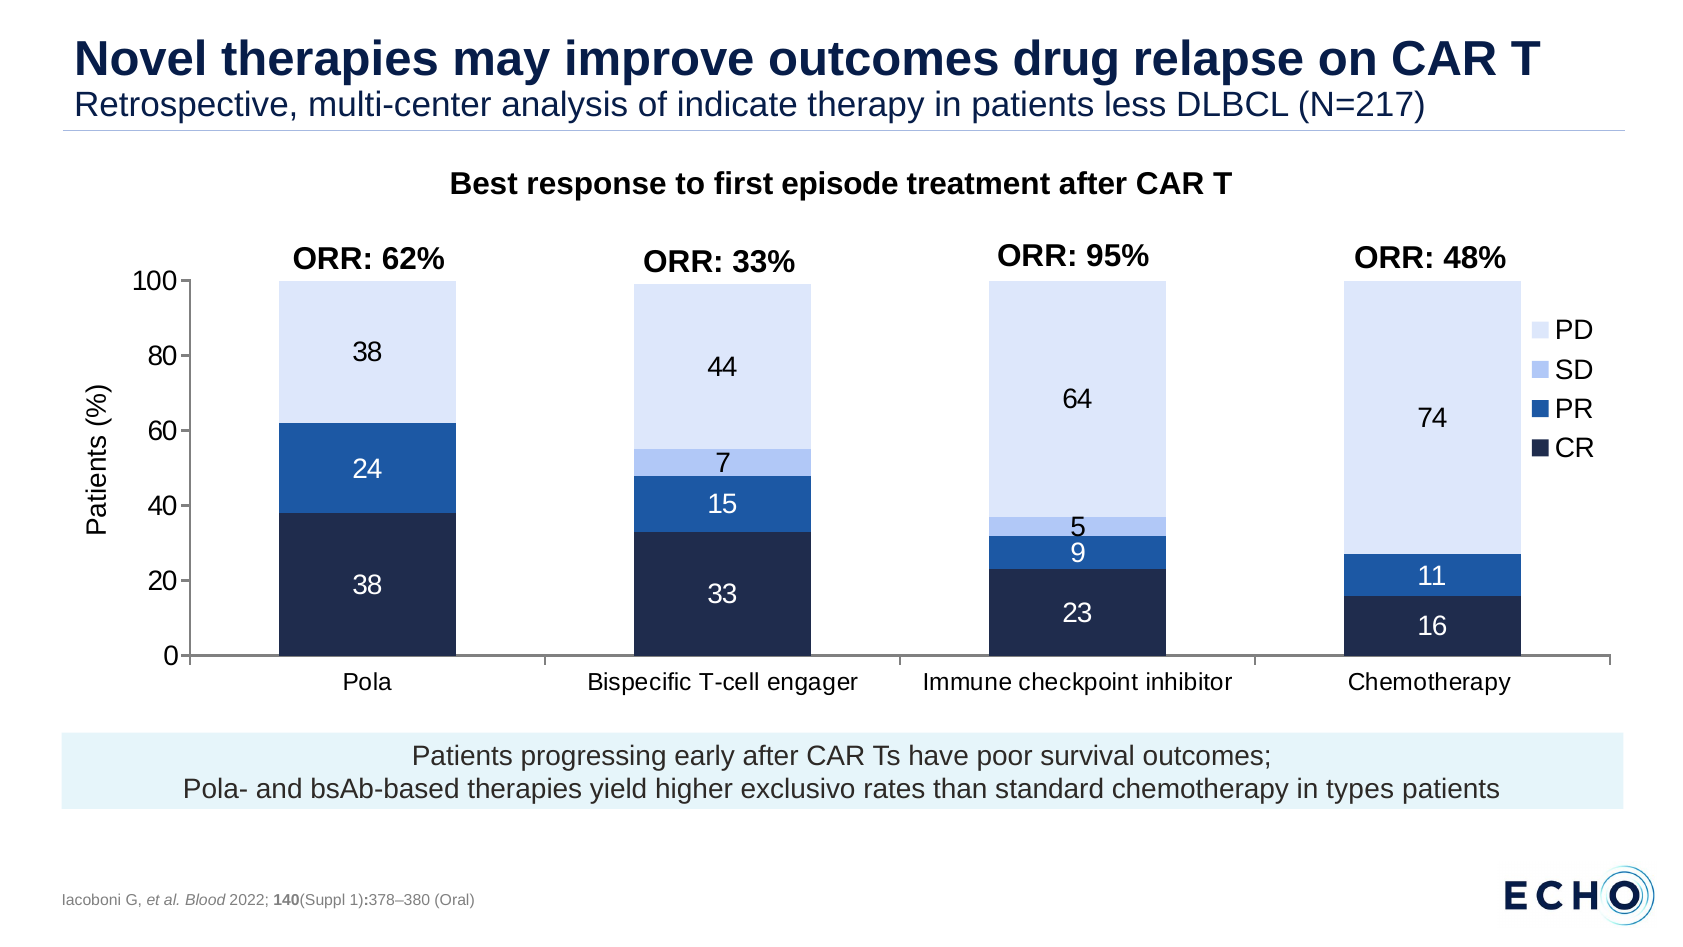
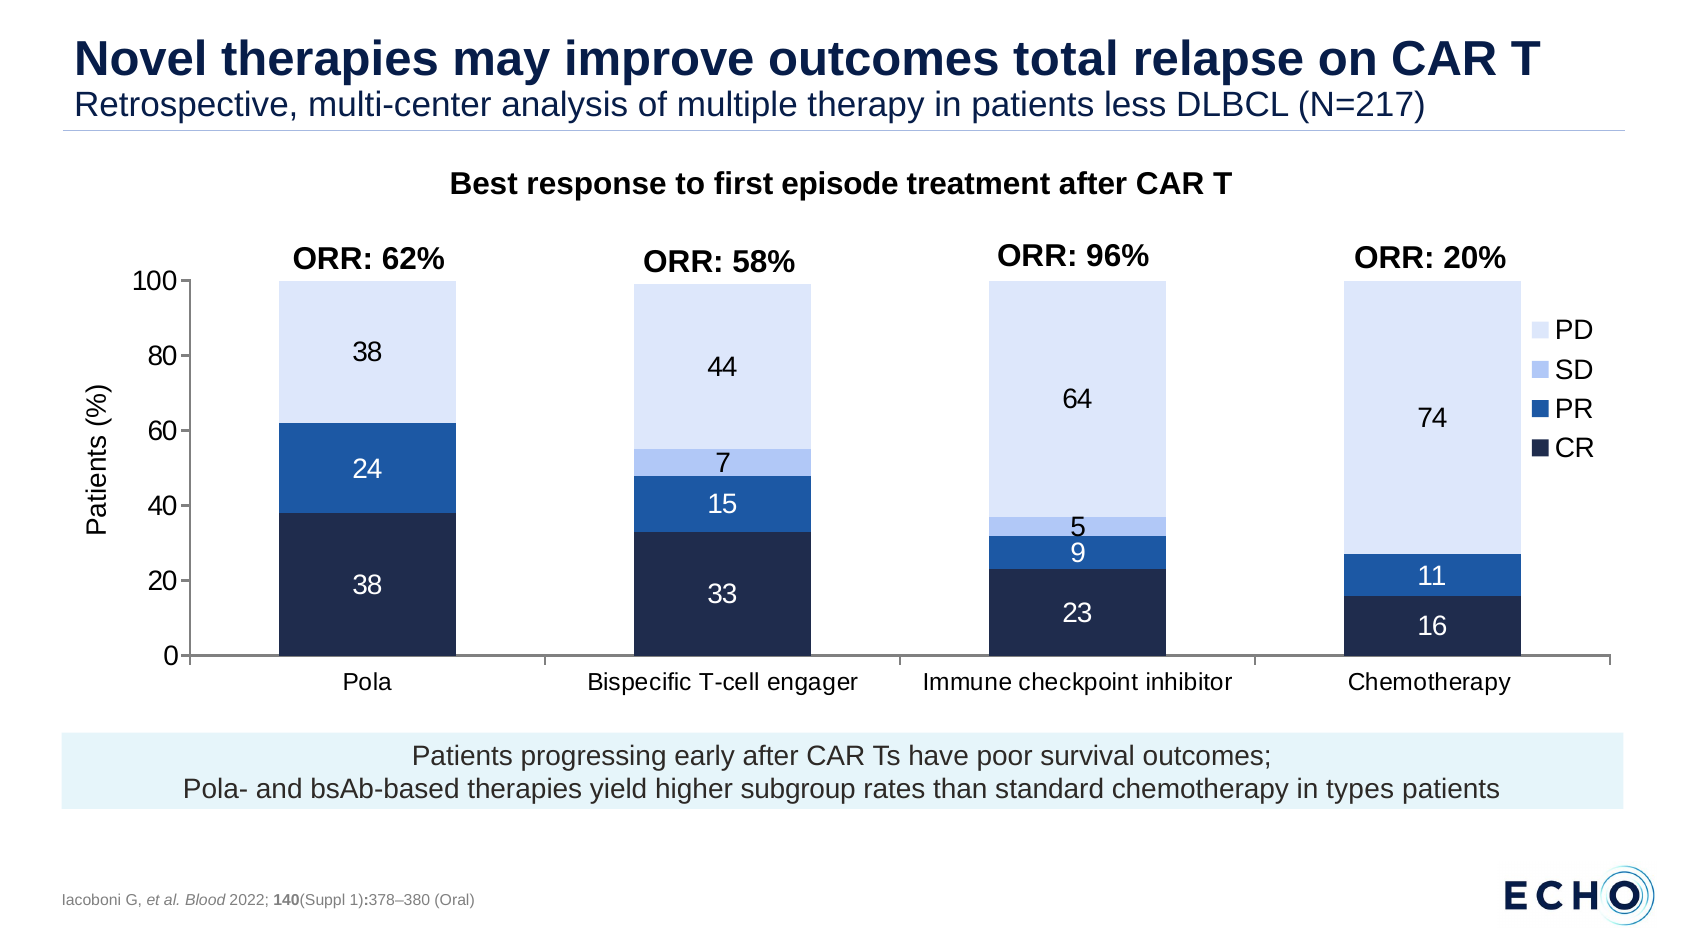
drug: drug -> total (1066, 59)
indicate: indicate -> multiple (737, 104)
33%: 33% -> 58% (764, 262)
95%: 95% -> 96% (1118, 256)
48%: 48% -> 20% (1475, 258)
exclusivo: exclusivo -> subgroup (798, 789)
